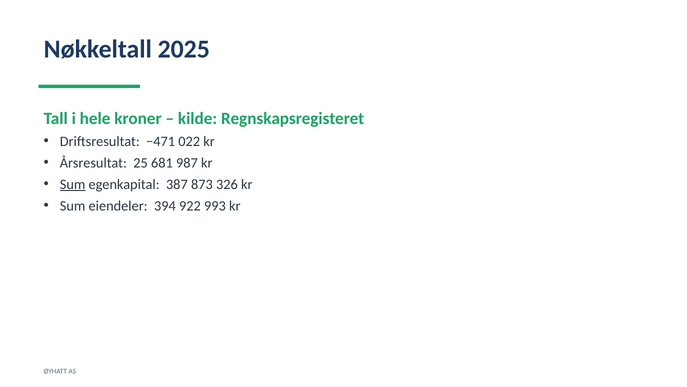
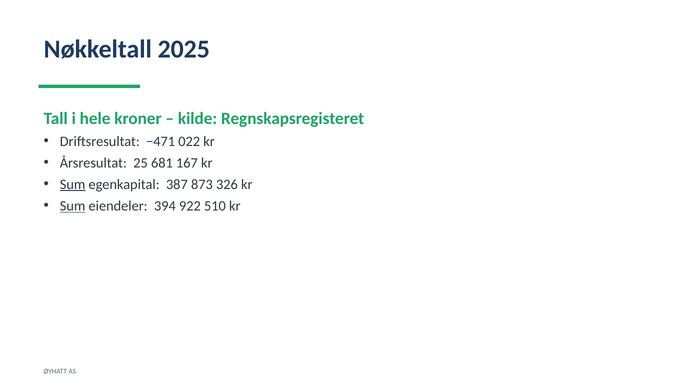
987: 987 -> 167 (187, 163)
Sum underline: none -> present (73, 206)
993: 993 -> 510 (215, 206)
